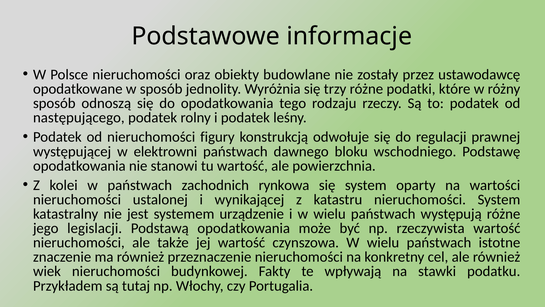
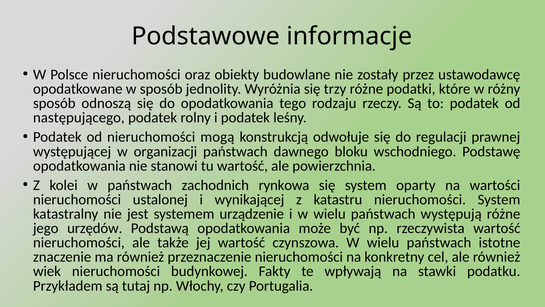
figury: figury -> mogą (217, 137)
elektrowni: elektrowni -> organizacji (165, 151)
legislacji: legislacji -> urzędów (95, 228)
